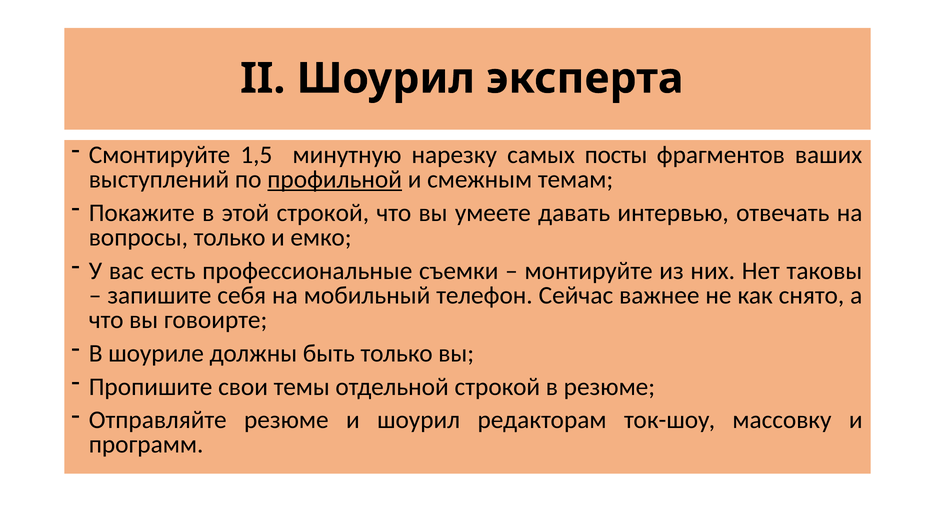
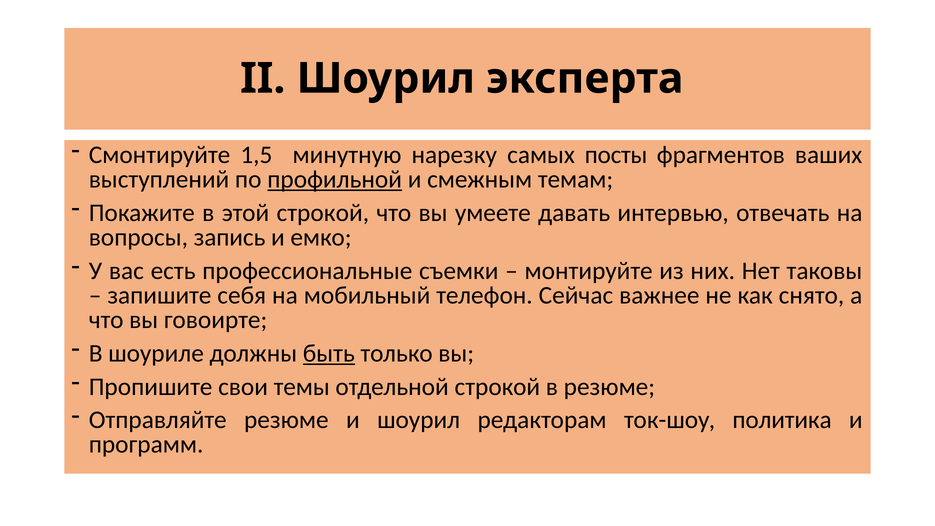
вопросы только: только -> запись (230, 237)
быть underline: none -> present (329, 353)
массовку: массовку -> политика (782, 420)
